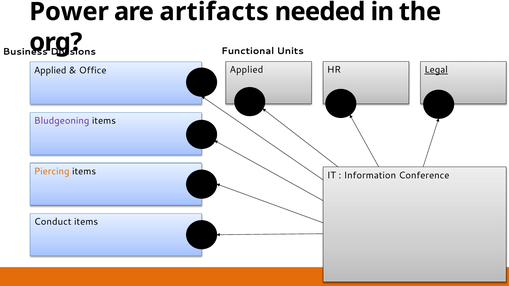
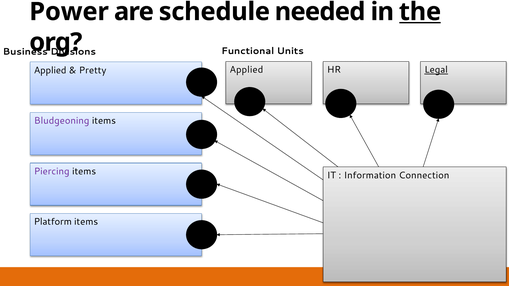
artifacts: artifacts -> schedule (214, 12)
the underline: none -> present (420, 12)
Office: Office -> Pretty (93, 70)
Piercing colour: orange -> purple (52, 171)
Conference: Conference -> Connection (424, 175)
Conduct: Conduct -> Platform (53, 222)
